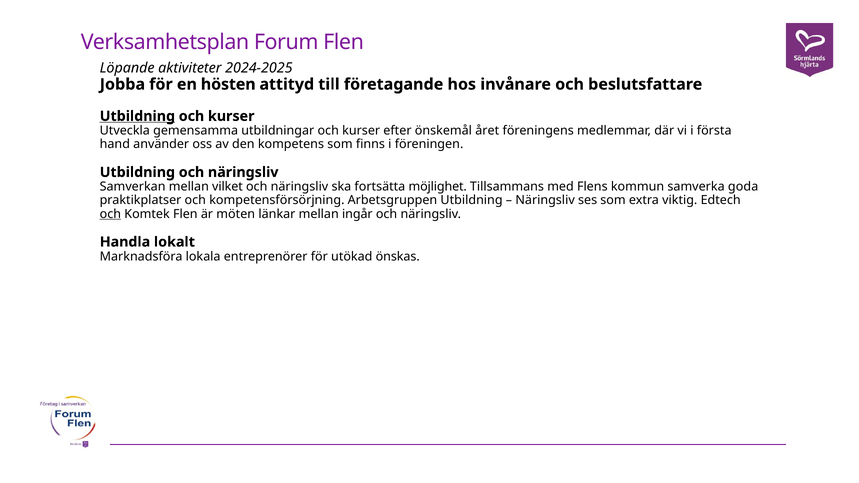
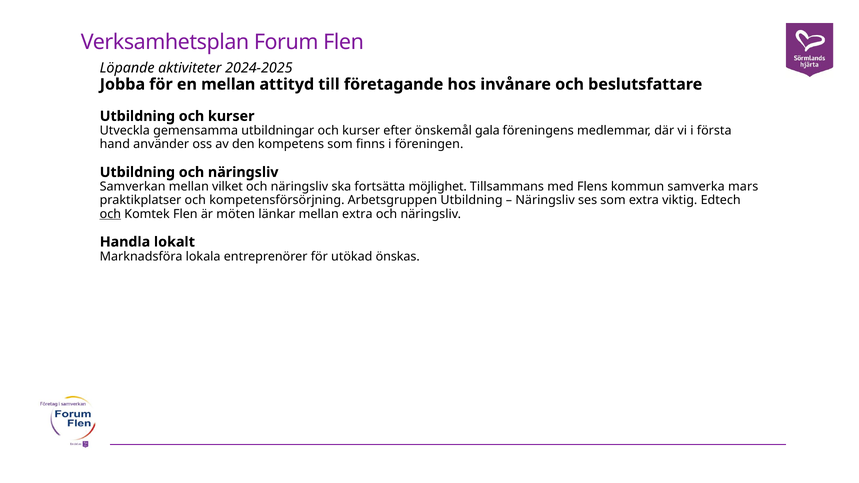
en hösten: hösten -> mellan (228, 84)
Utbildning underline: present -> none (137, 116)
året: året -> gala (487, 131)
goda: goda -> mars (743, 187)
mellan ingår: ingår -> extra (357, 214)
